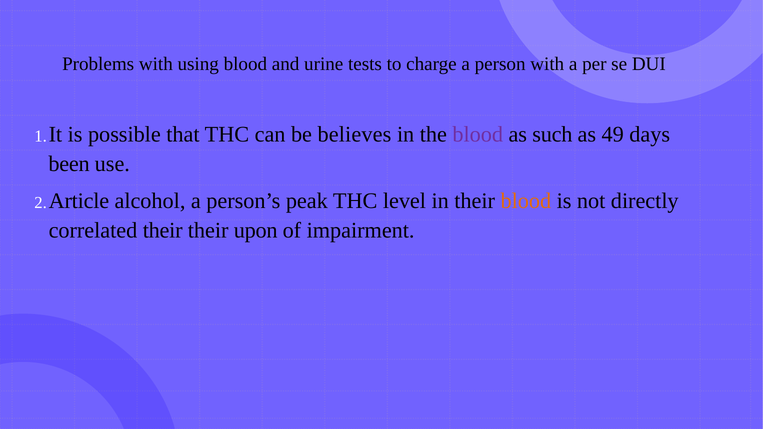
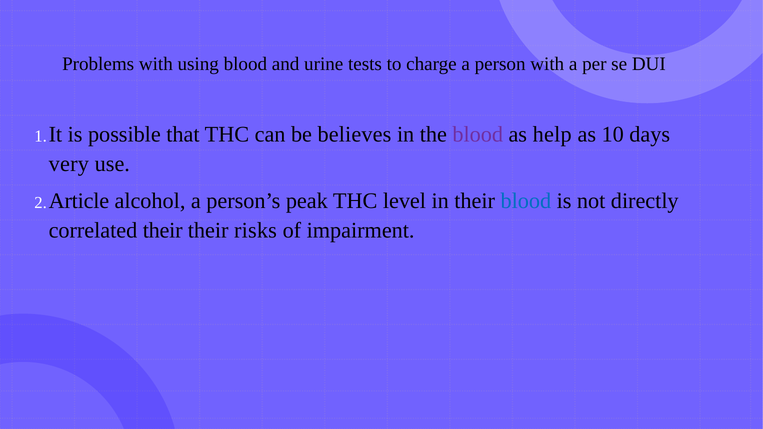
such: such -> help (552, 135)
49: 49 -> 10 (613, 135)
been: been -> very (69, 164)
blood colour: orange -> blue (526, 201)
upon: upon -> risks (255, 231)
